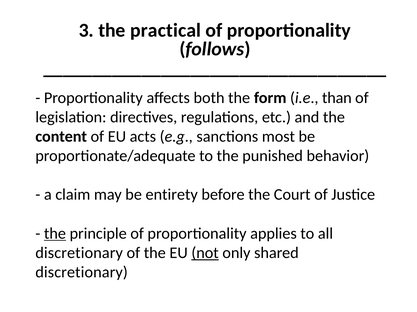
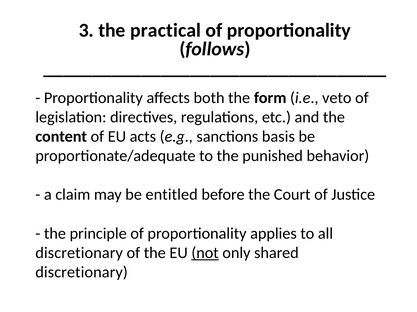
than: than -> veto (337, 98)
most: most -> basis (278, 137)
entirety: entirety -> entitled (172, 195)
the underline: present -> none (55, 234)
